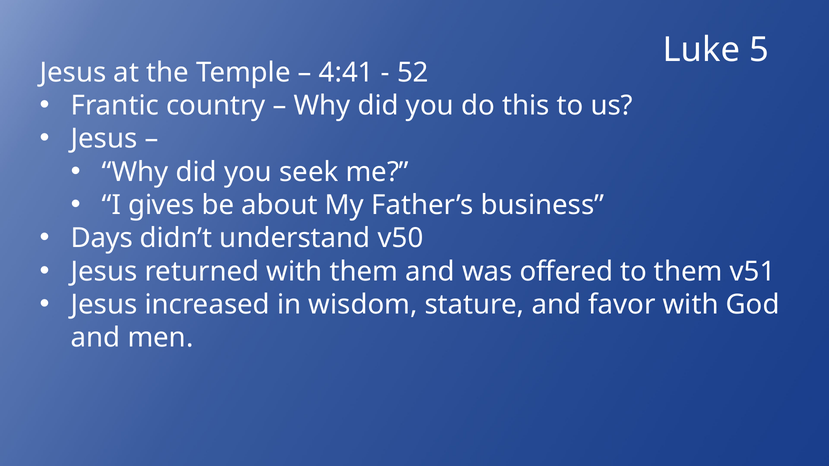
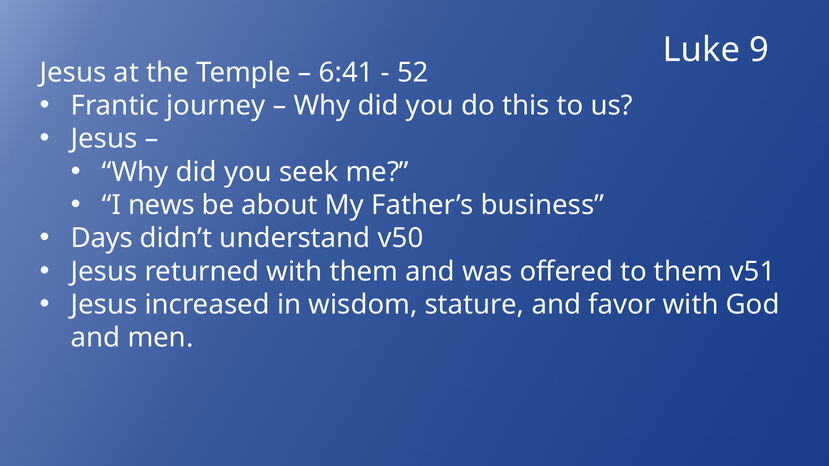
5: 5 -> 9 (759, 50)
4:41: 4:41 -> 6:41 (346, 73)
country: country -> journey (216, 106)
gives: gives -> news (161, 205)
